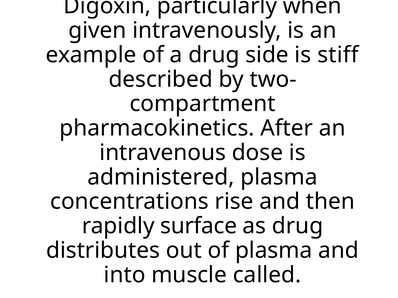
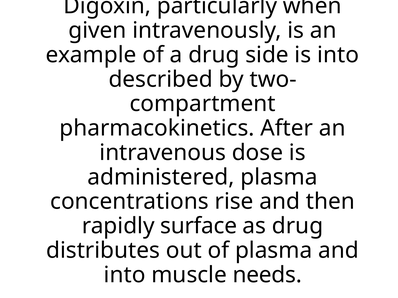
is stiff: stiff -> into (338, 55)
called: called -> needs (267, 275)
